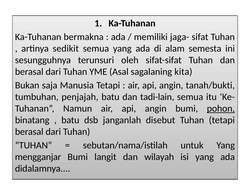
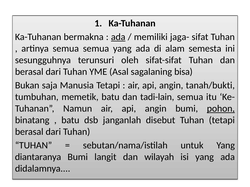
ada underline: none -> present (118, 37)
artinya sedikit: sedikit -> semua (66, 49)
kita: kita -> bisa (183, 72)
penjajah: penjajah -> memetik (80, 97)
mengganjar: mengganjar -> diantaranya (38, 157)
